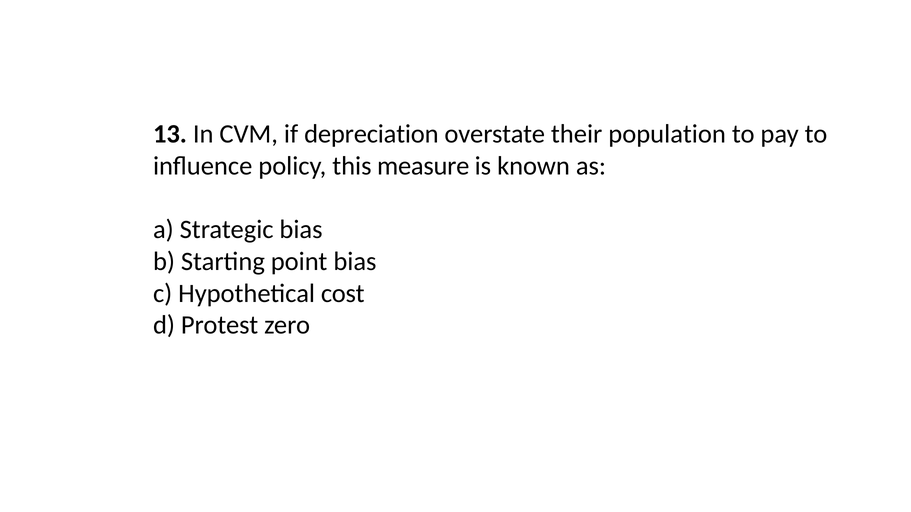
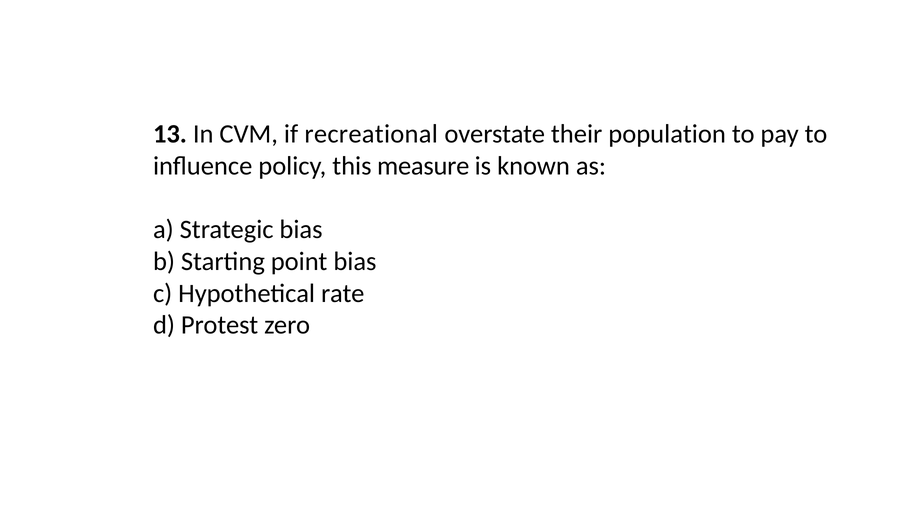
depreciation: depreciation -> recreational (371, 134)
cost: cost -> rate (343, 294)
